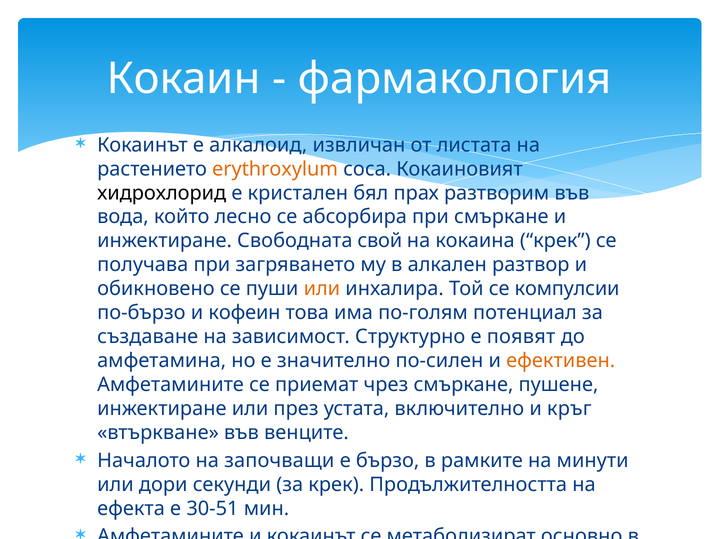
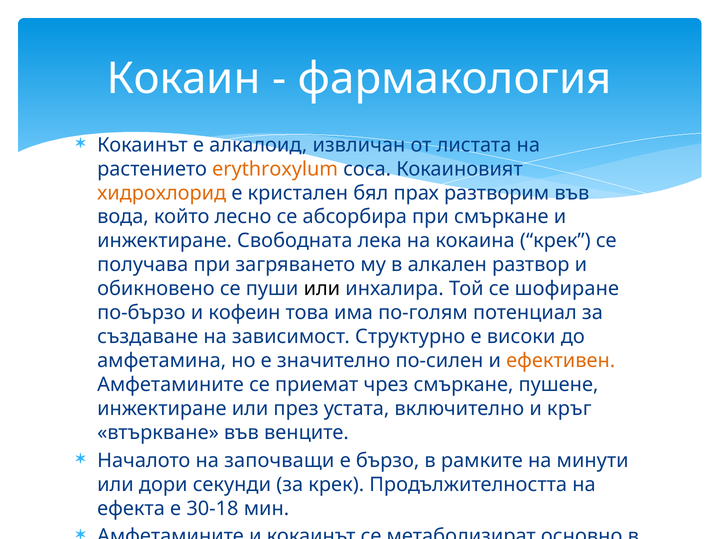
хидрохлорид colour: black -> orange (162, 193)
свой: свой -> лека (380, 241)
или colour: orange -> black (322, 289)
компулсии: компулсии -> шофиране (567, 289)
появят: появят -> високи (521, 337)
30-51: 30-51 -> 30-18 (212, 509)
